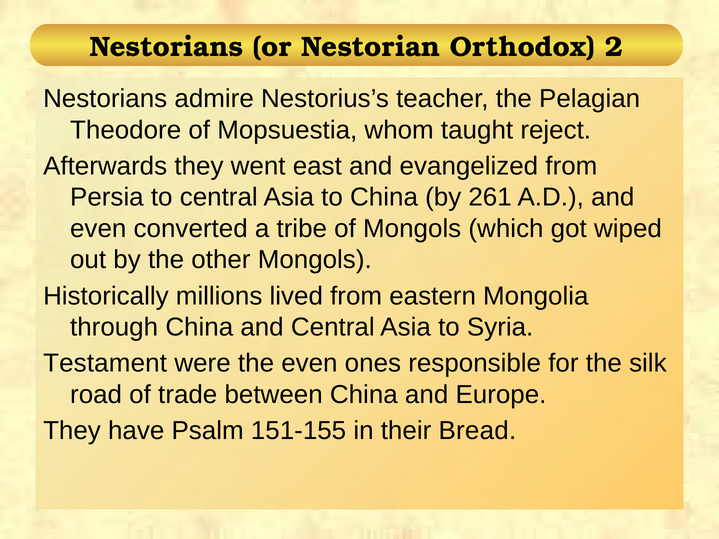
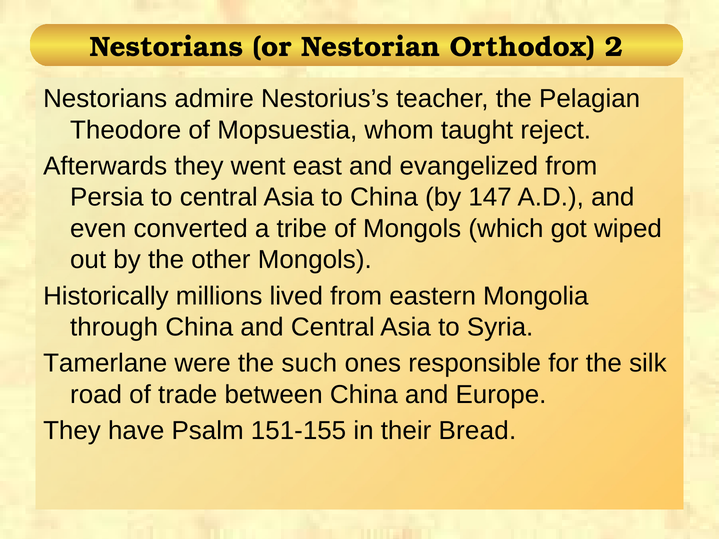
261: 261 -> 147 (490, 197)
Testament: Testament -> Tamerlane (105, 364)
the even: even -> such (309, 364)
